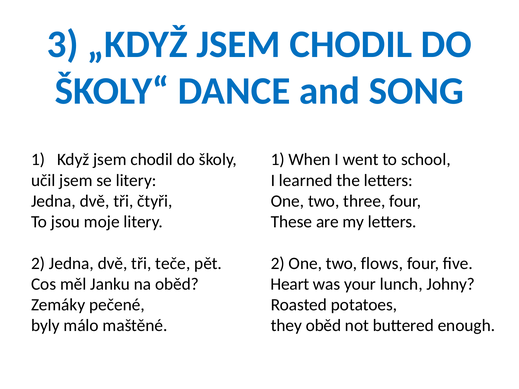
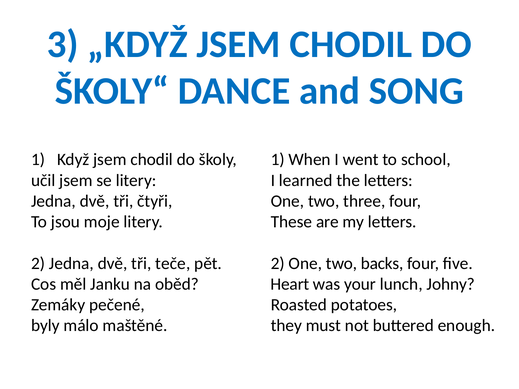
flows: flows -> backs (382, 264)
they oběd: oběd -> must (323, 326)
